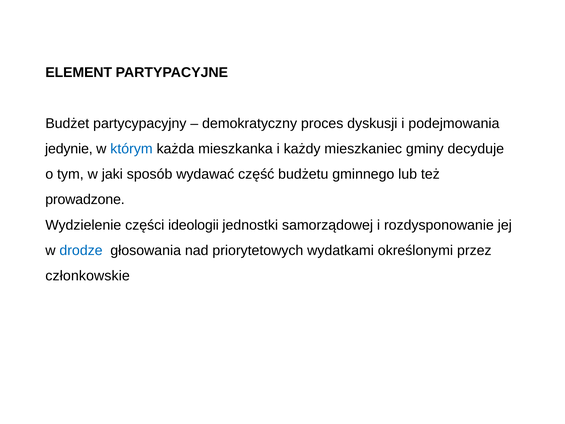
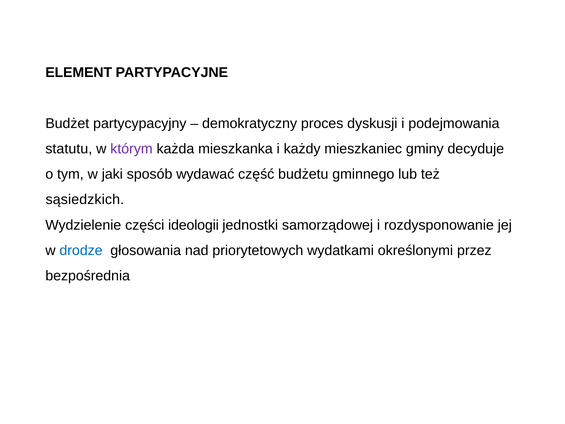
jedynie: jedynie -> statutu (69, 149)
którym colour: blue -> purple (131, 149)
prowadzone: prowadzone -> sąsiedzkich (85, 200)
członkowskie: członkowskie -> bezpośrednia (88, 276)
